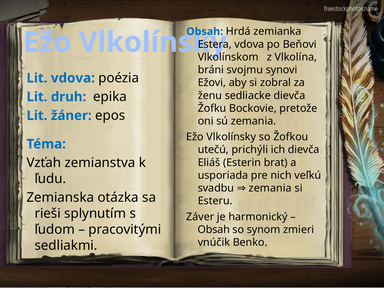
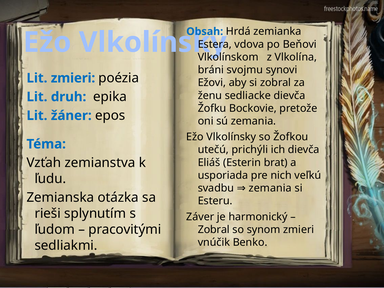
Lit vdova: vdova -> zmieri (73, 78)
Obsah: Obsah -> Zobral (214, 230)
